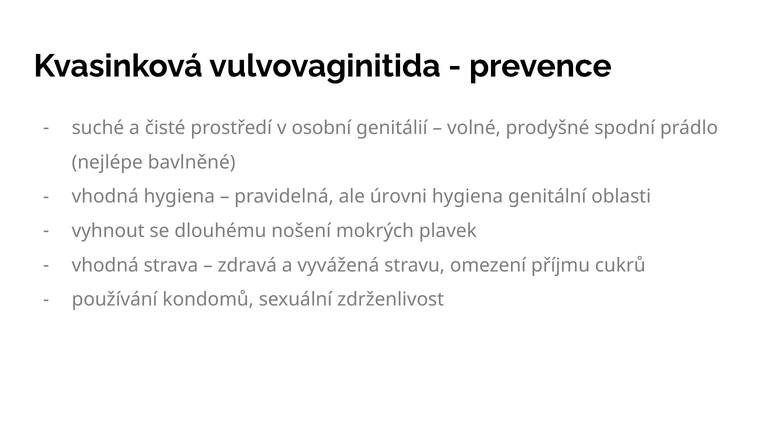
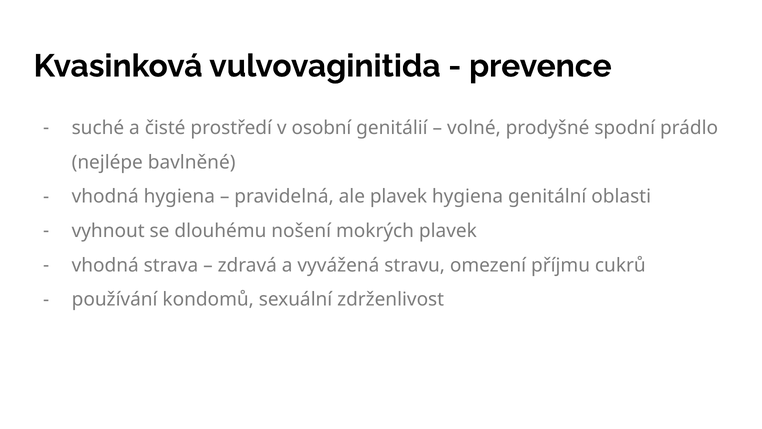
ale úrovni: úrovni -> plavek (398, 196)
